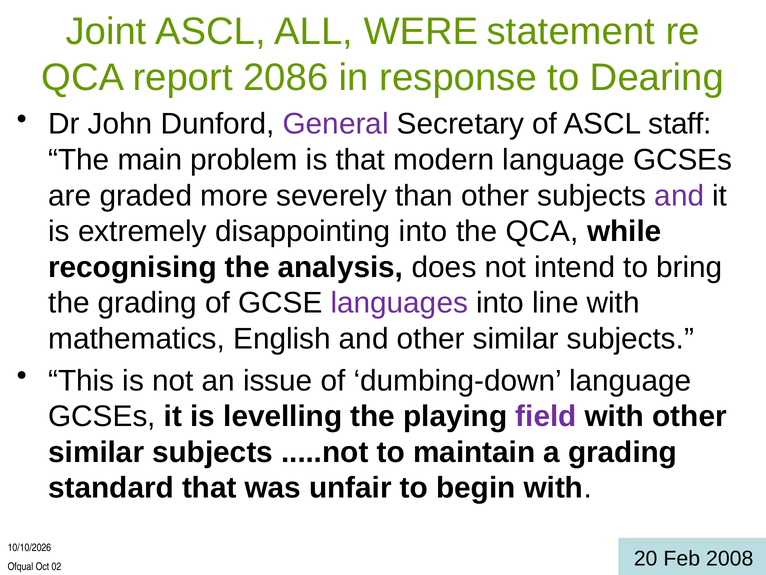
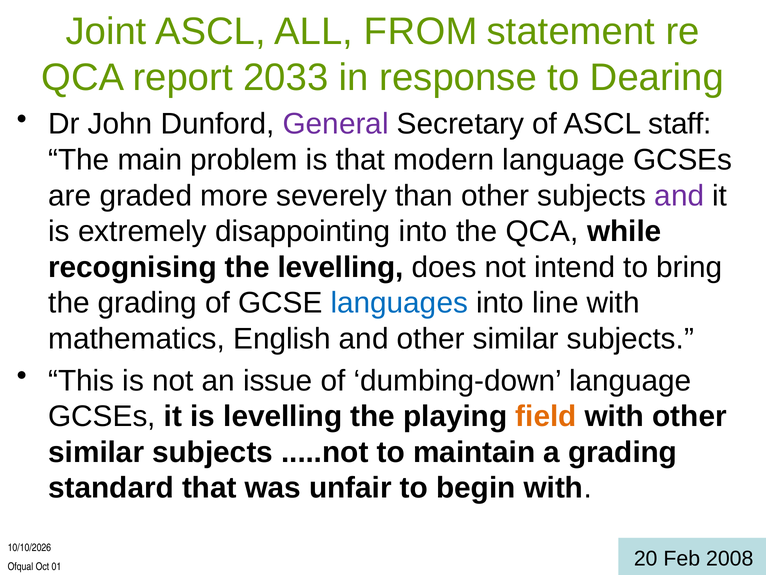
WERE: WERE -> FROM (421, 32)
2086: 2086 -> 2033 (286, 78)
the analysis: analysis -> levelling (341, 267)
languages colour: purple -> blue (399, 303)
field colour: purple -> orange (546, 416)
02: 02 -> 01 (56, 566)
